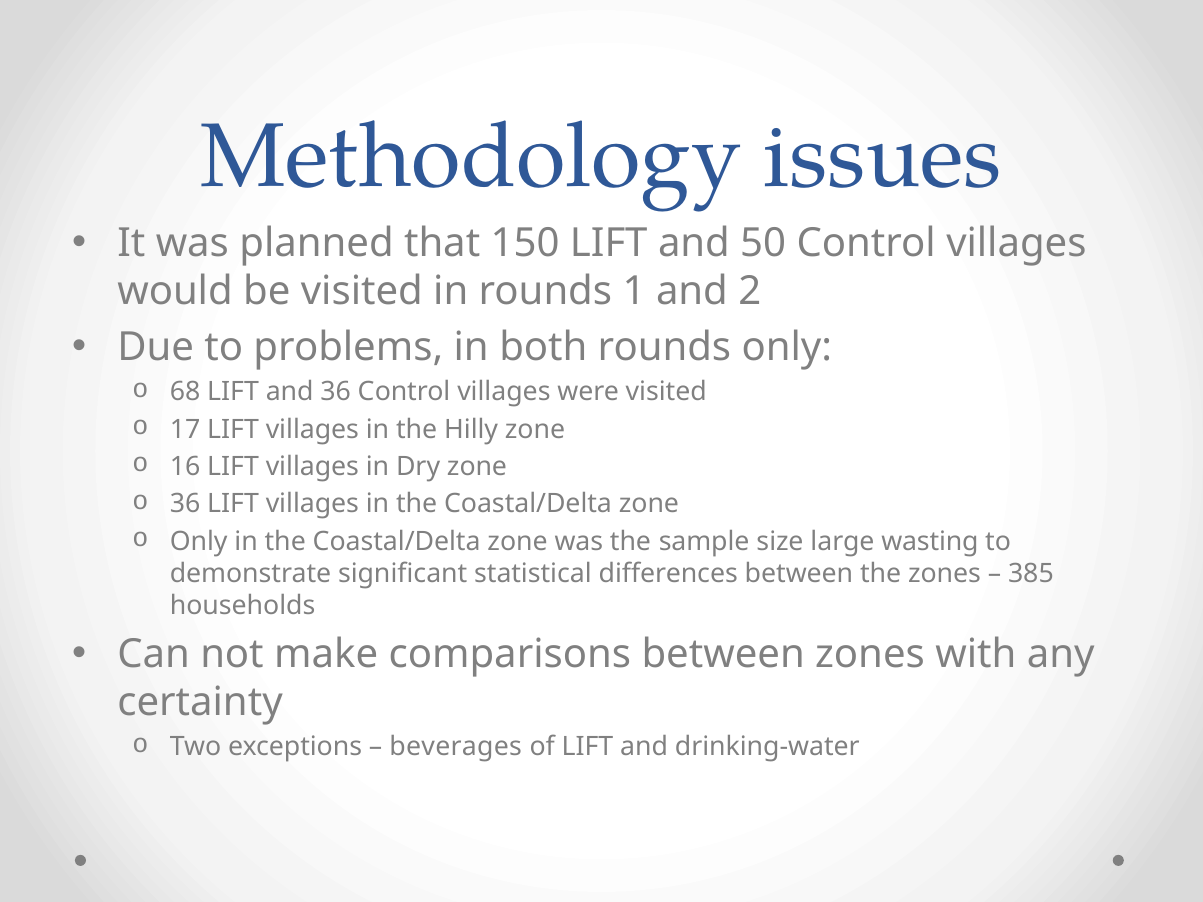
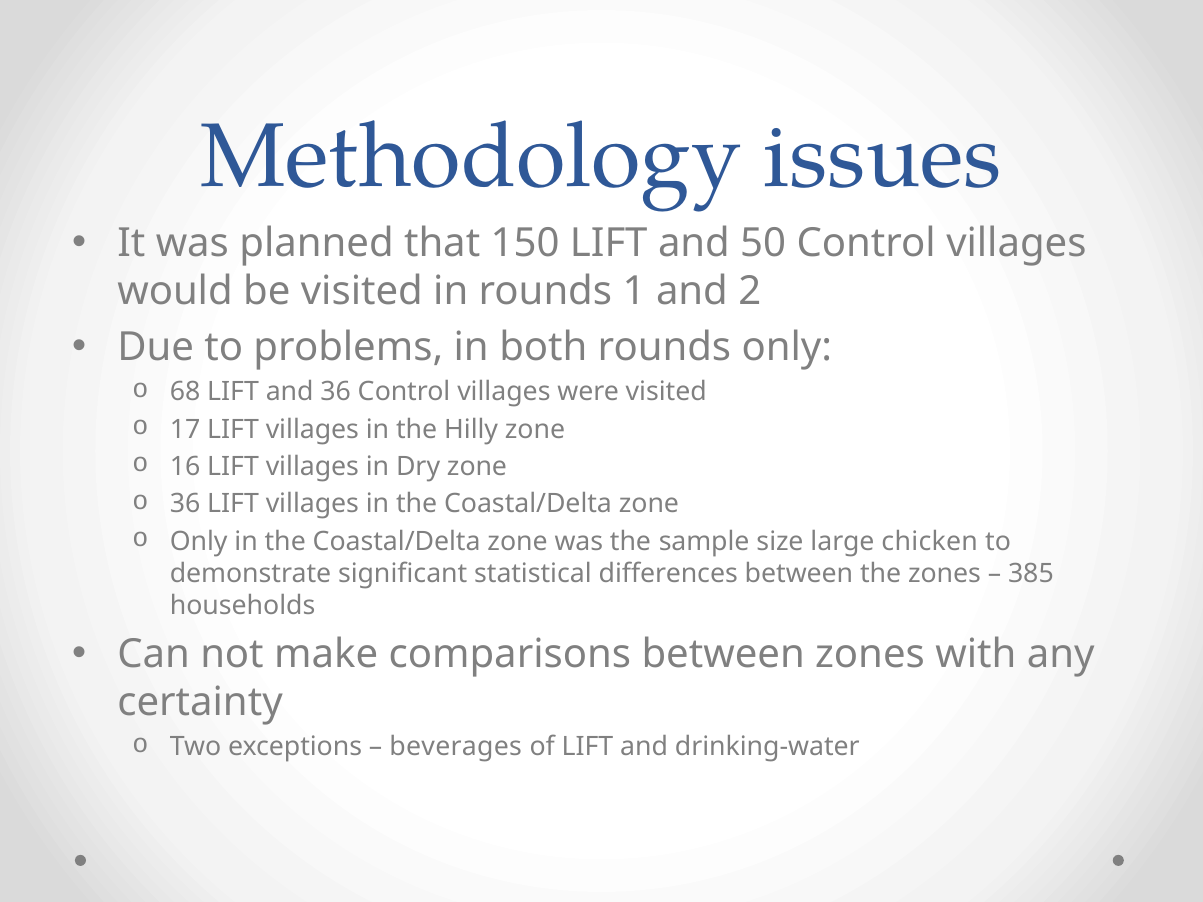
wasting: wasting -> chicken (930, 542)
